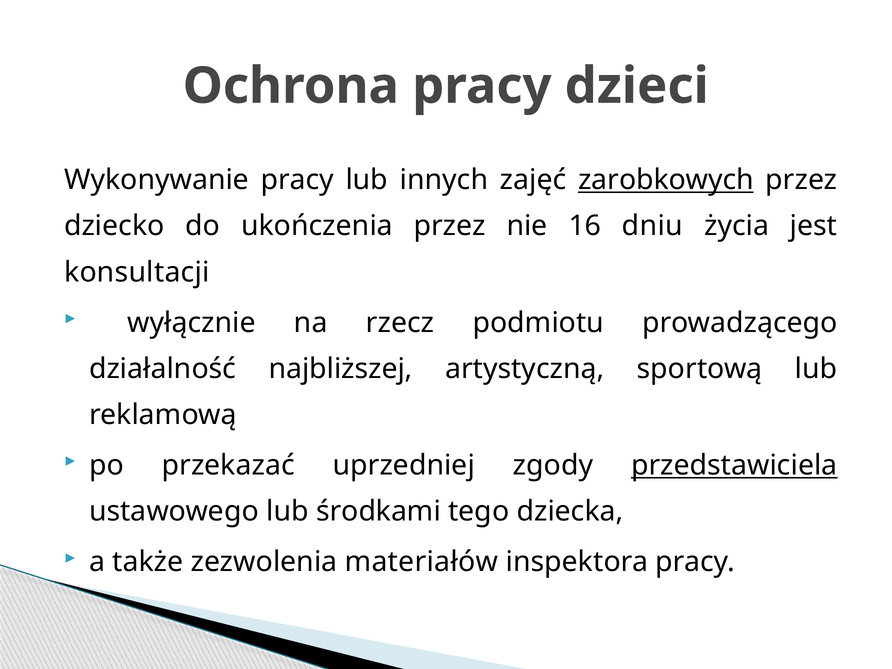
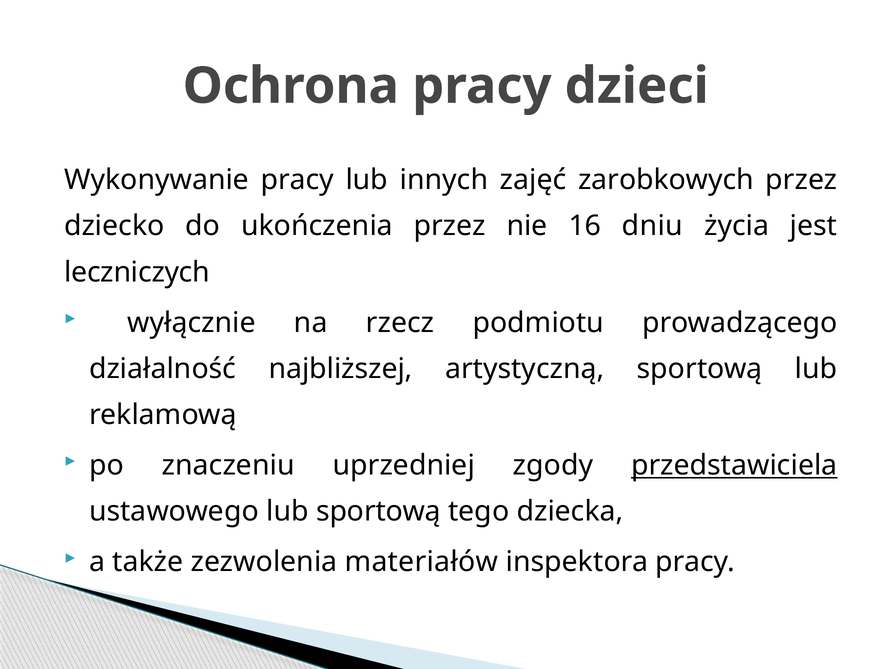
zarobkowych underline: present -> none (666, 180)
konsultacji: konsultacji -> leczniczych (137, 272)
przekazać: przekazać -> znaczeniu (228, 465)
lub środkami: środkami -> sportową (379, 512)
